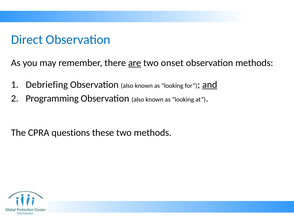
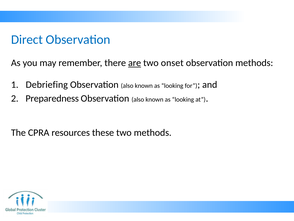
and underline: present -> none (210, 84)
Programming: Programming -> Preparedness (52, 98)
questions: questions -> resources (71, 132)
